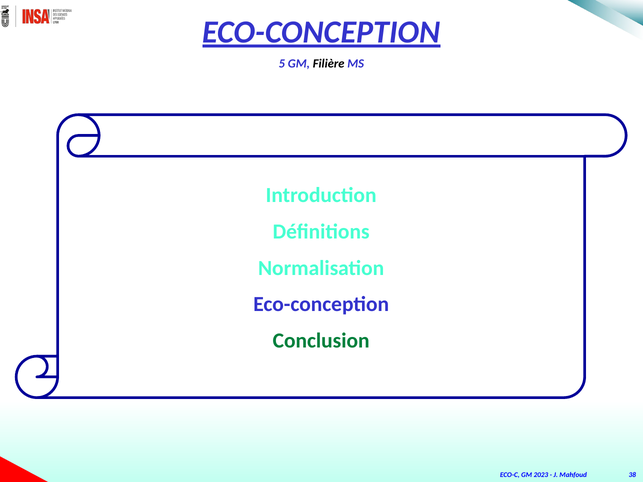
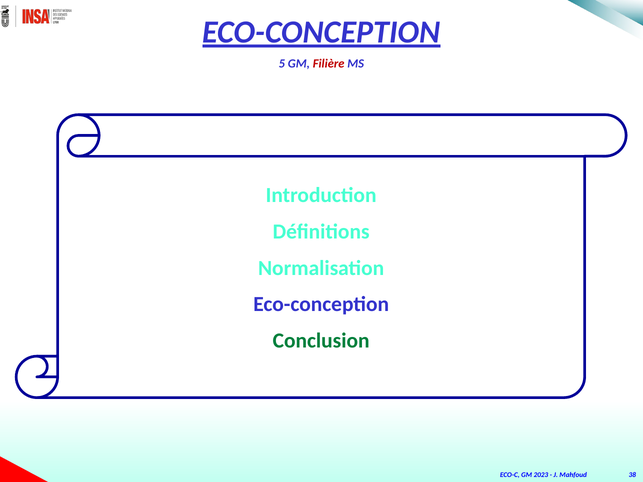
Filière colour: black -> red (329, 64)
